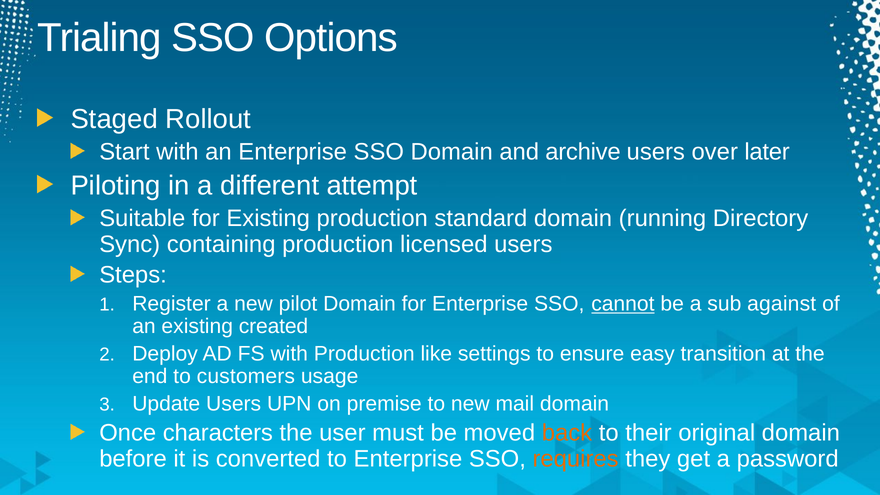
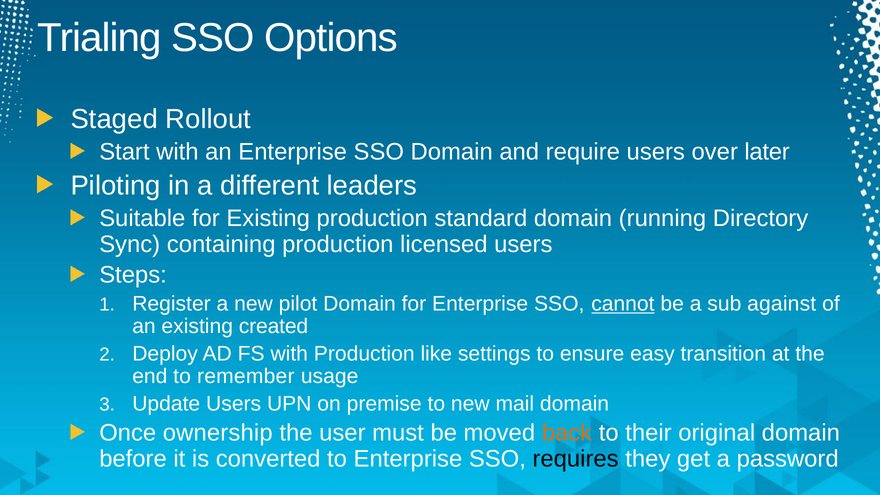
archive: archive -> require (583, 152)
attempt: attempt -> leaders (372, 186)
customers: customers -> remember (246, 377)
characters: characters -> ownership (218, 433)
requires colour: orange -> black (576, 459)
